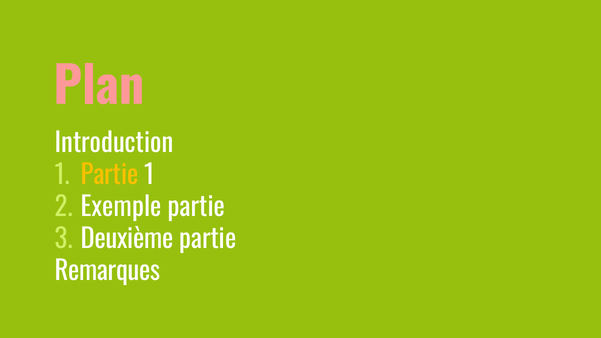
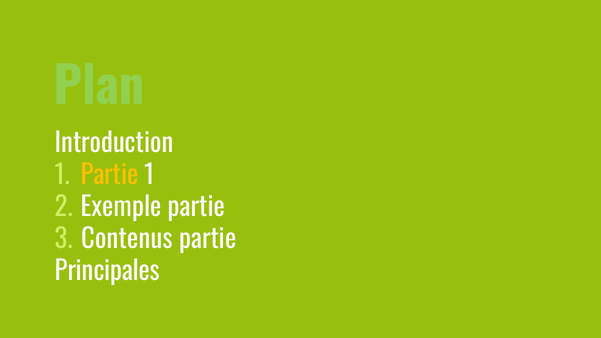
Plan colour: pink -> light green (99, 87)
Deuxième: Deuxième -> Contenus (127, 240)
Remarques: Remarques -> Principales (107, 272)
